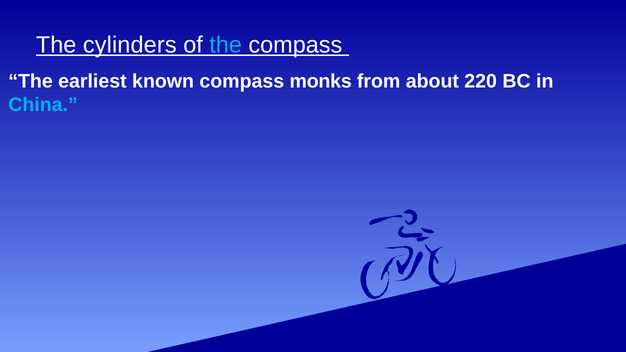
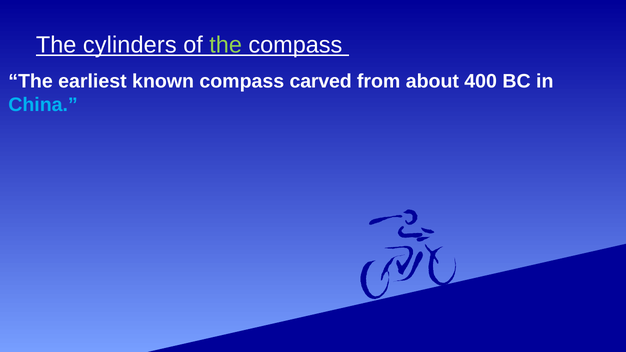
the colour: light blue -> light green (226, 45)
monks: monks -> carved (321, 81)
220: 220 -> 400 (481, 81)
